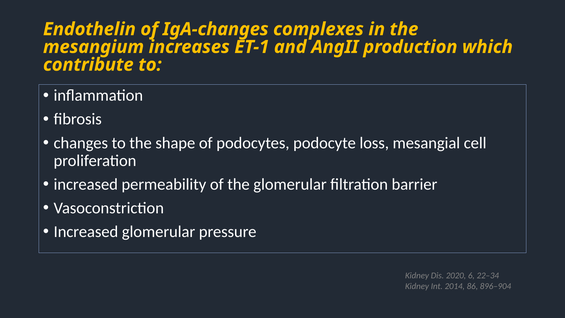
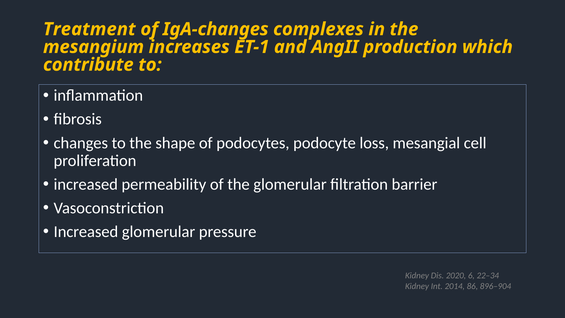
Endothelin: Endothelin -> Treatment (89, 29)
